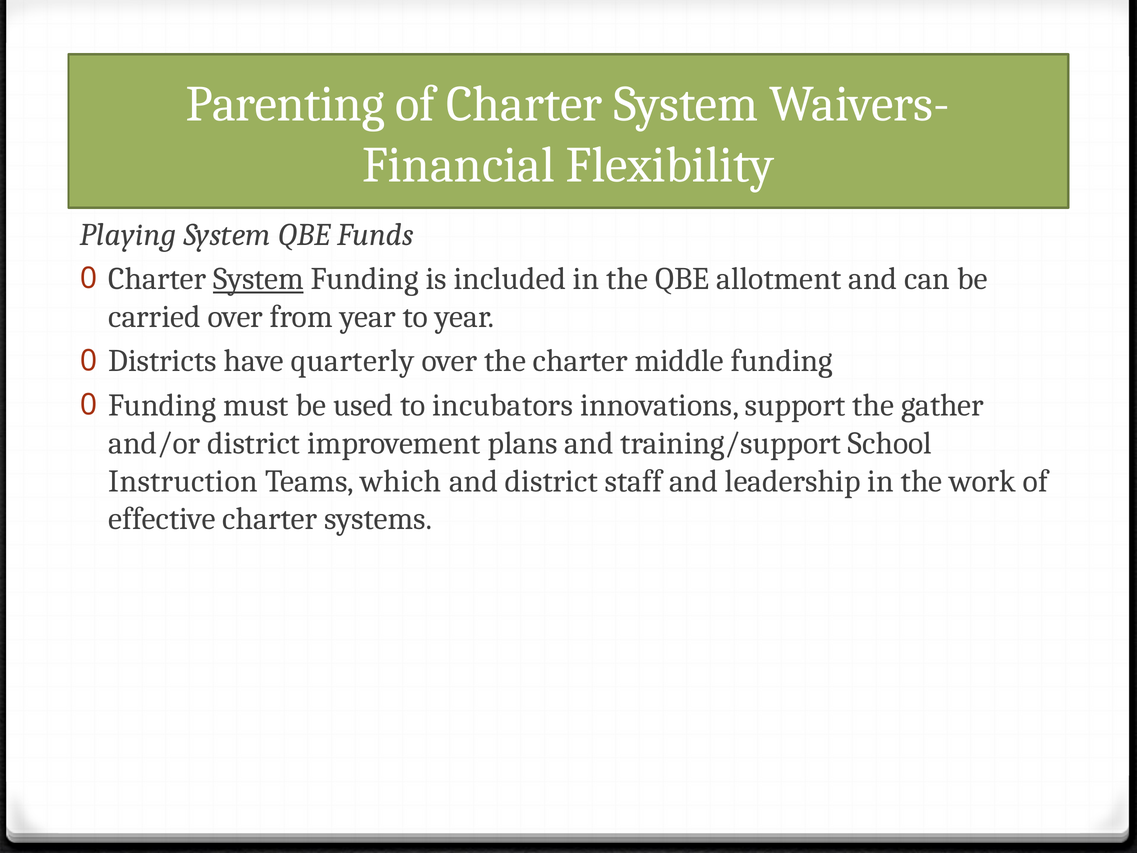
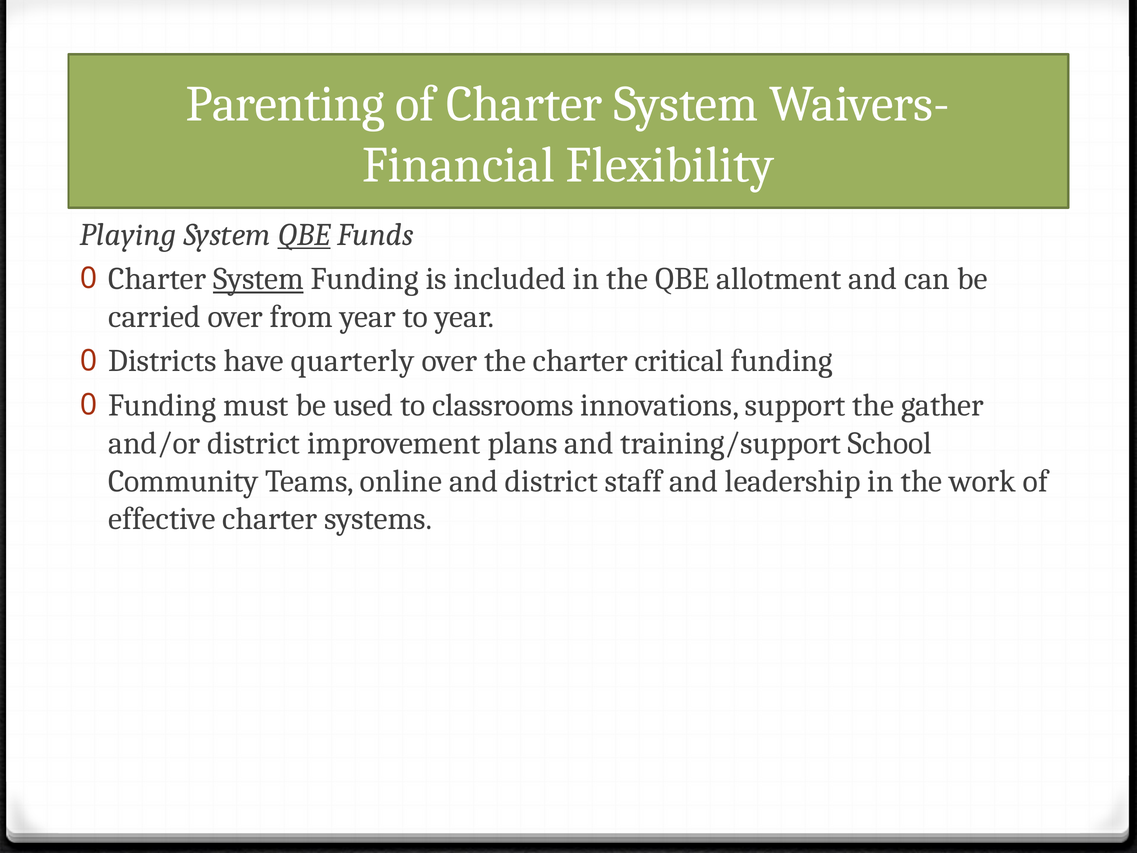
QBE underline: none -> present (304, 235)
middle: middle -> critical (679, 361)
incubators: incubators -> classrooms (503, 405)
Instruction: Instruction -> Community (183, 481)
which: which -> online (401, 481)
